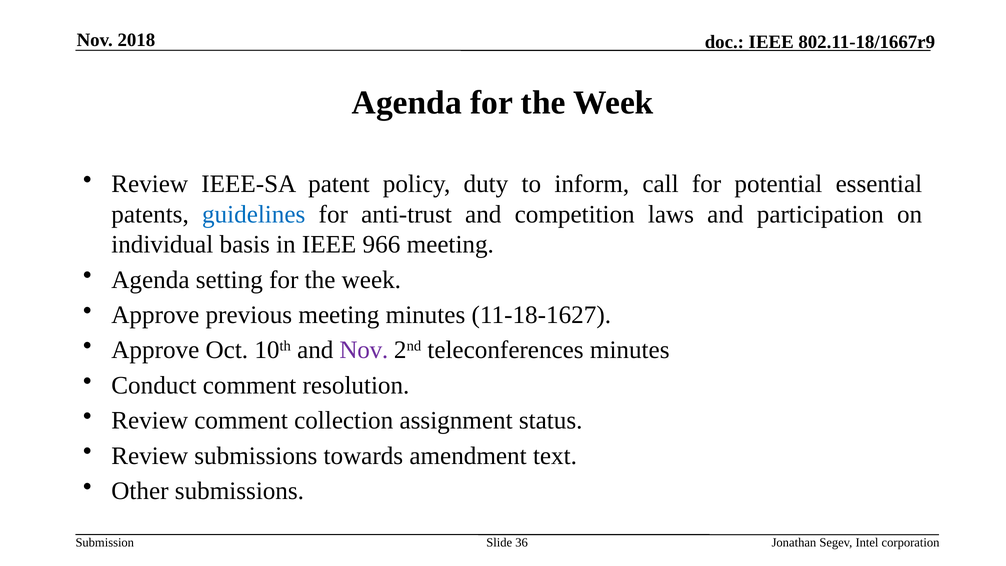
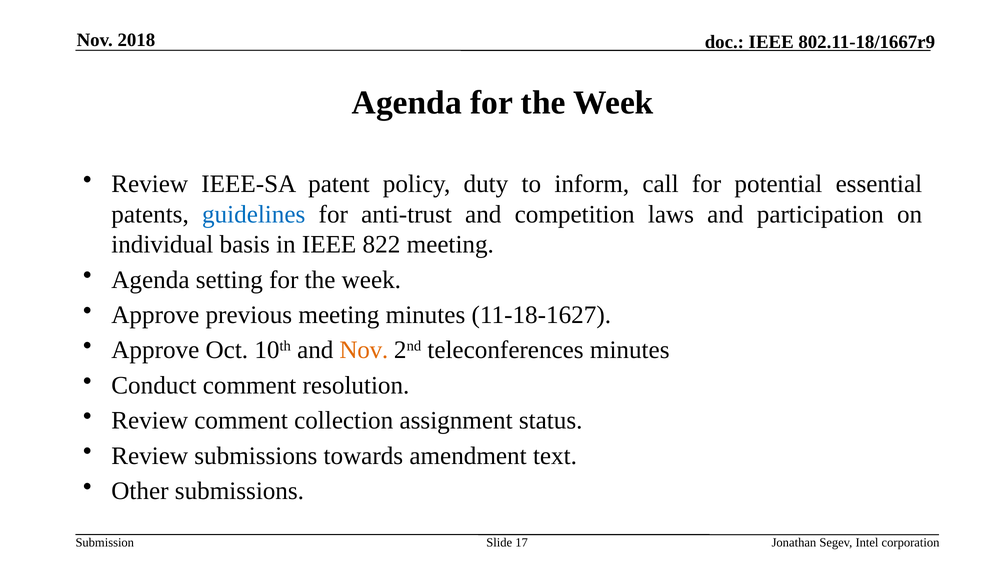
966: 966 -> 822 (381, 244)
Nov colour: purple -> orange (364, 350)
36: 36 -> 17 (522, 543)
